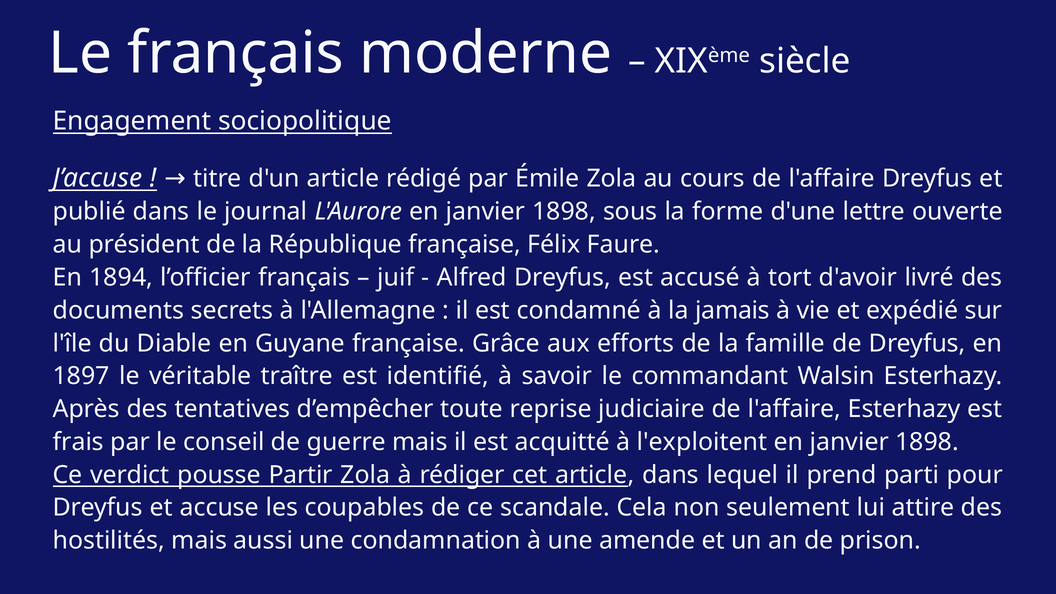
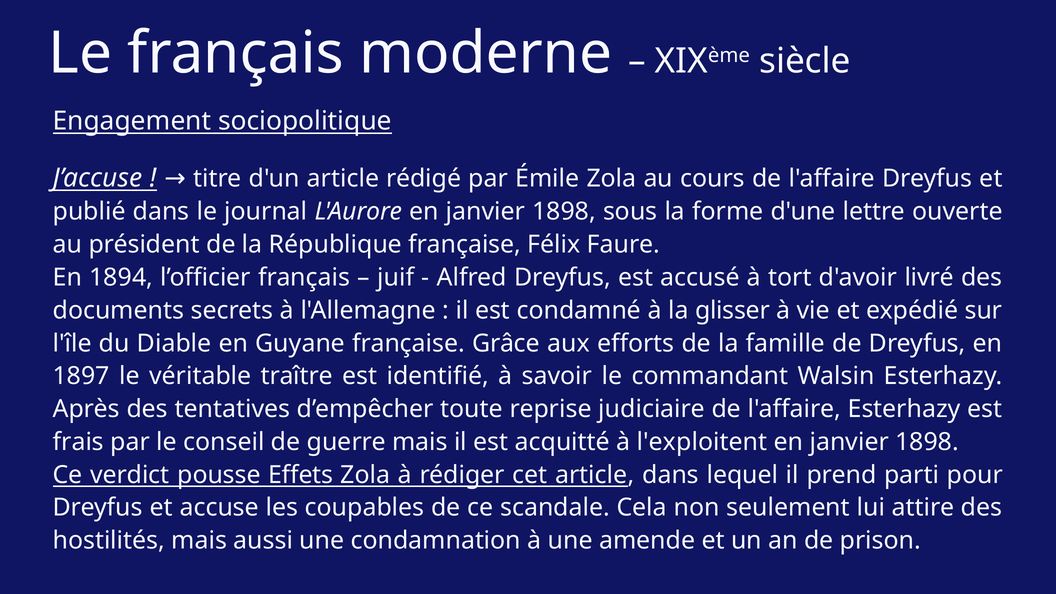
jamais: jamais -> glisser (733, 310)
Partir: Partir -> Effets (301, 475)
